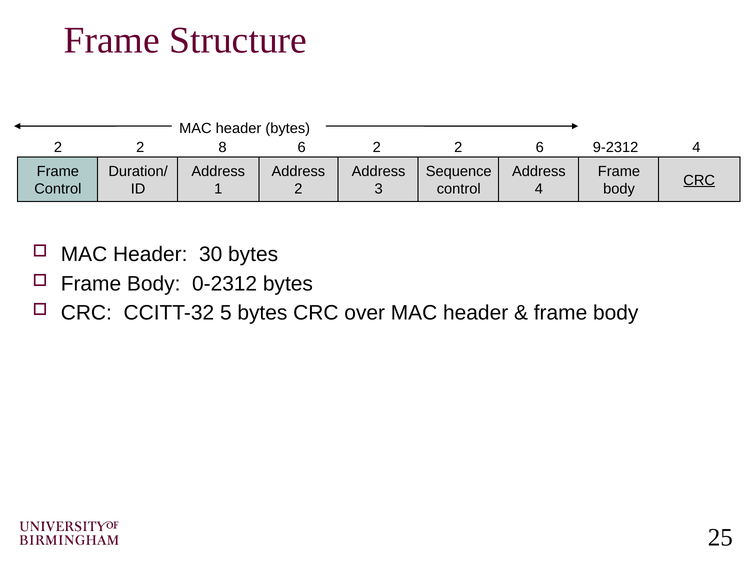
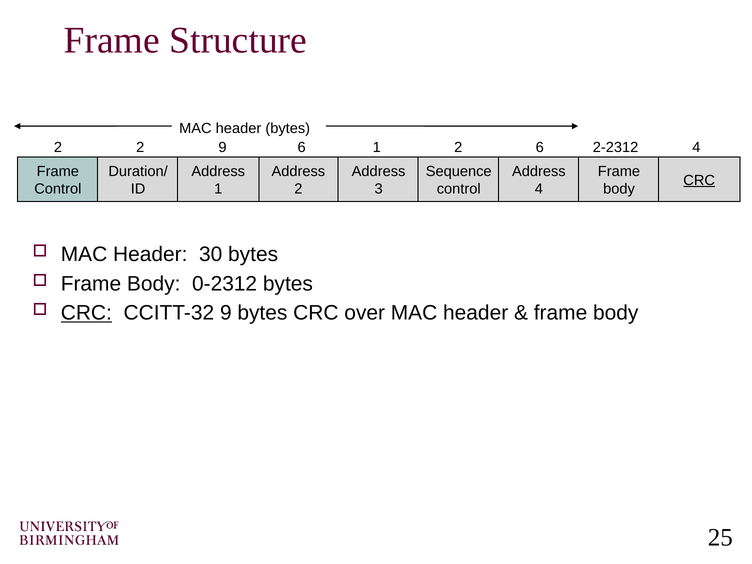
2 8: 8 -> 9 (222, 147)
6 2: 2 -> 1 (377, 147)
9-2312: 9-2312 -> 2-2312 (616, 147)
CRC underline: none -> present (86, 313)
CCITT-32 5: 5 -> 9 (226, 313)
